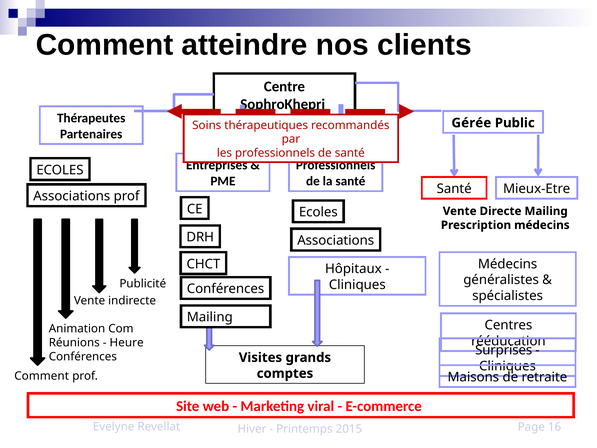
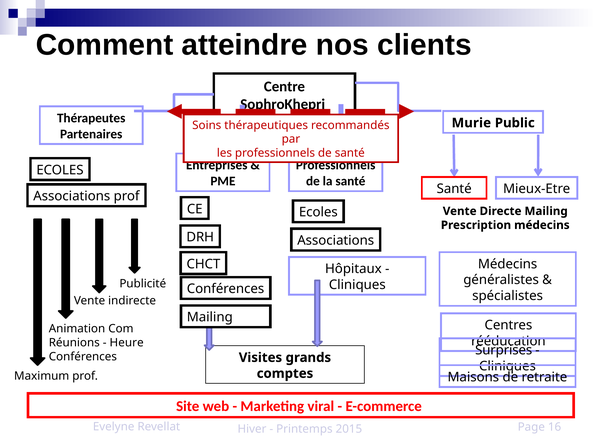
Gérée: Gérée -> Murie (471, 123)
Comment: Comment -> Maximum (42, 376)
